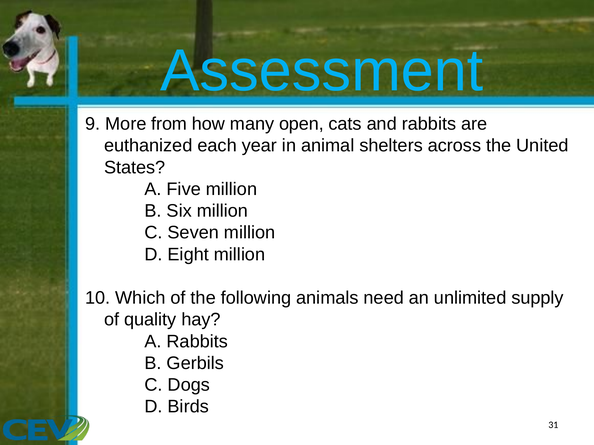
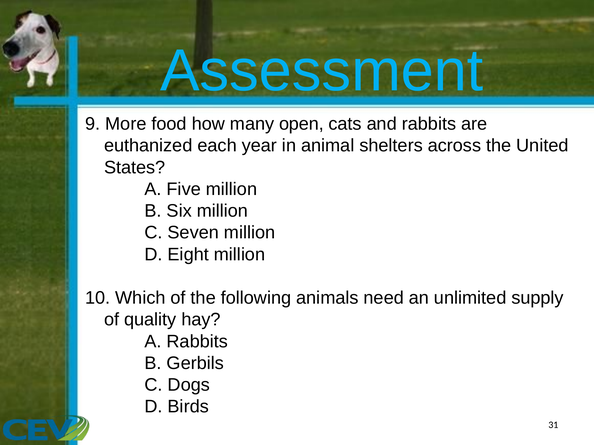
from: from -> food (169, 124)
